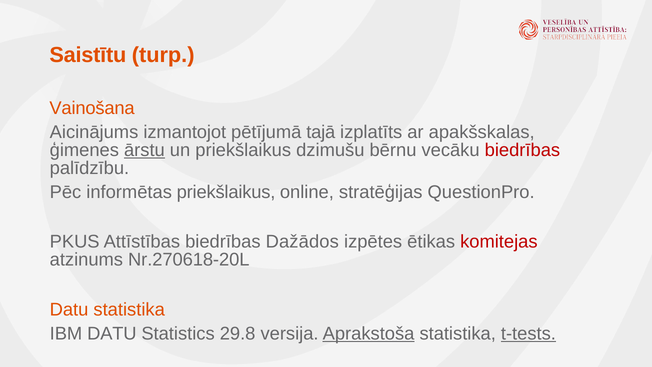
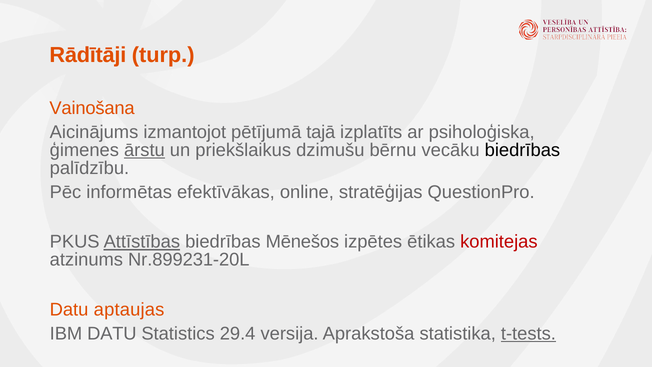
Saistītu: Saistītu -> Rādītāji (88, 55)
apakšskalas: apakšskalas -> psiholoģiska (482, 132)
biedrības colour: red -> black (522, 150)
informētas priekšlaikus: priekšlaikus -> efektīvākas (226, 192)
Attīstības underline: none -> present (142, 242)
Dažādos: Dažādos -> Mēnešos (302, 242)
Nr.270618-20L: Nr.270618-20L -> Nr.899231-20L (189, 260)
Datu statistika: statistika -> aptaujas (129, 309)
29.8: 29.8 -> 29.4 (238, 333)
Aprakstoša underline: present -> none (369, 333)
